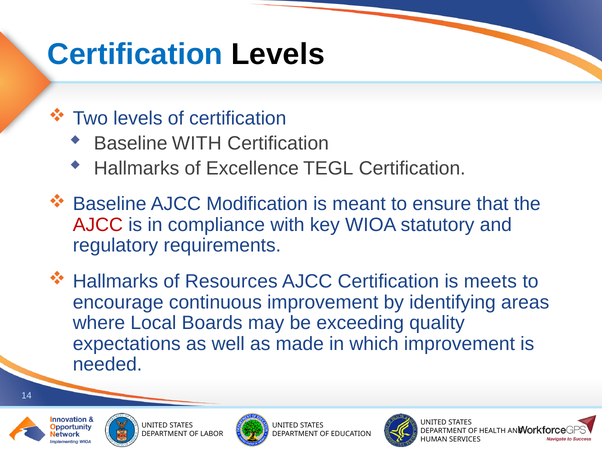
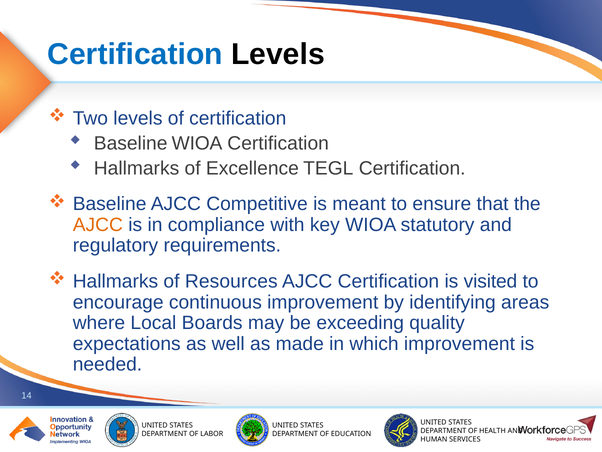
Baseline WITH: WITH -> WIOA (197, 143)
Modification: Modification -> Competitive (257, 204)
AJCC colour: red -> orange (98, 225)
meets: meets -> visited (491, 281)
